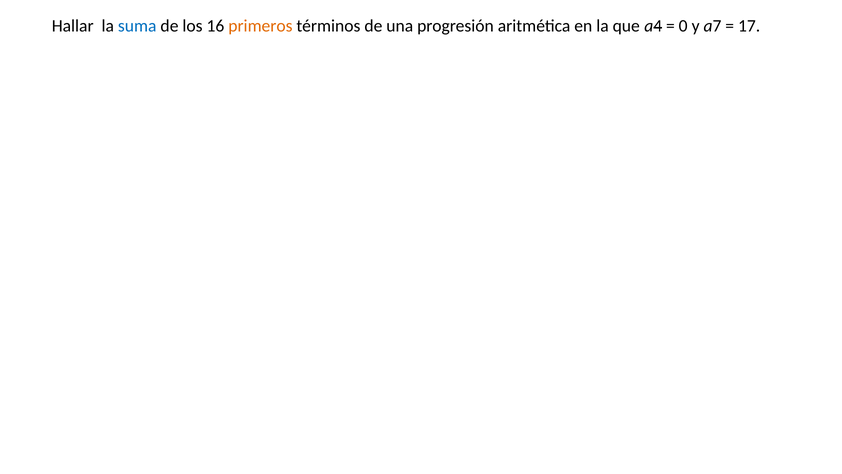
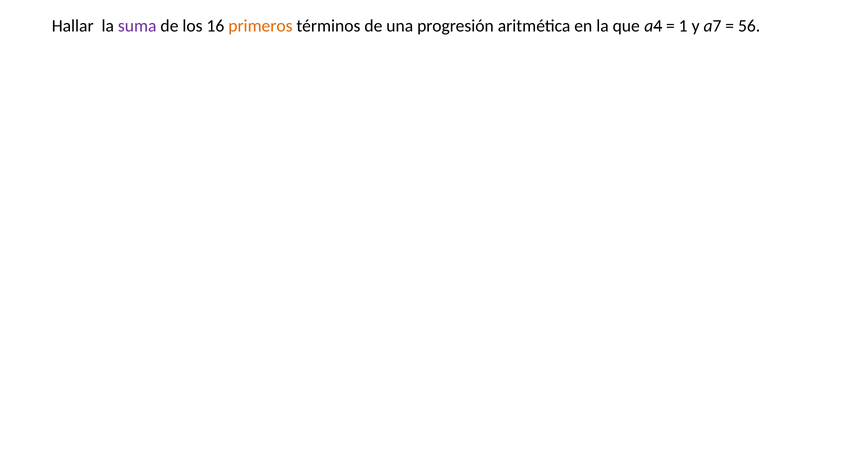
suma colour: blue -> purple (137, 26)
0: 0 -> 1 (683, 26)
17: 17 -> 56 (749, 26)
